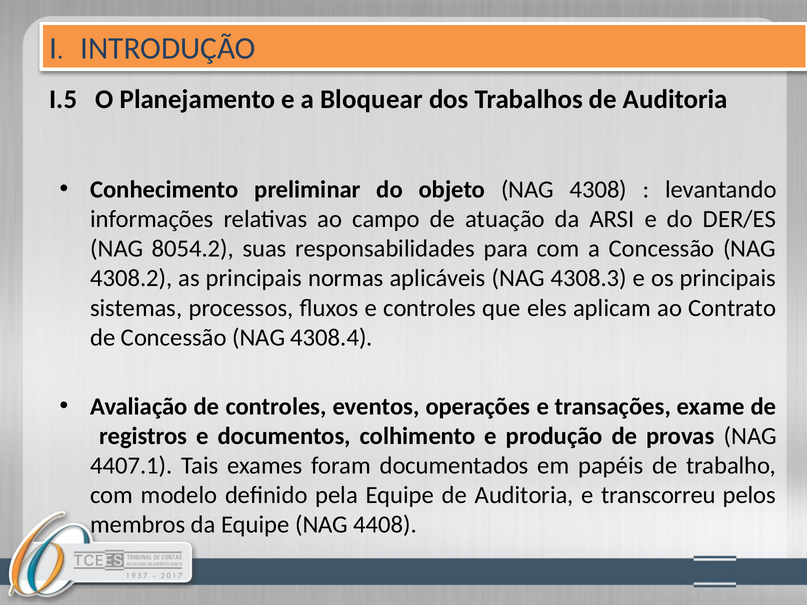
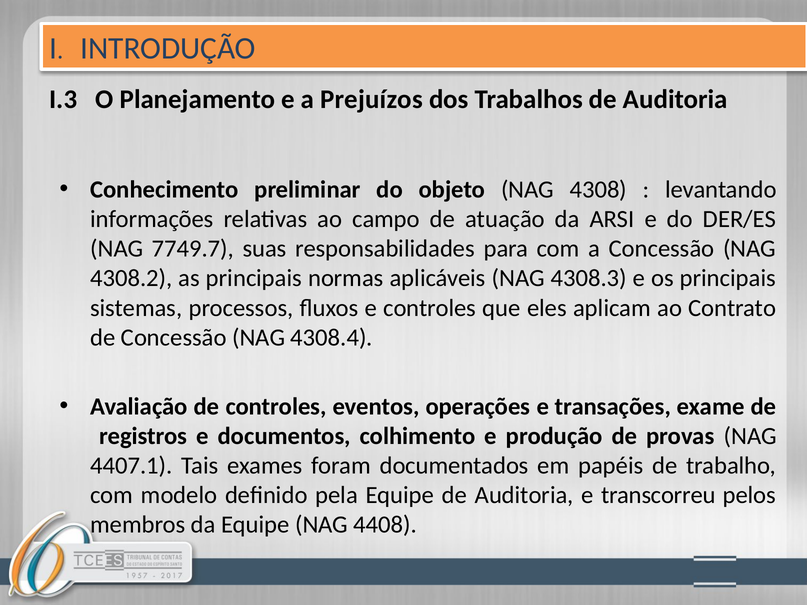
I.5: I.5 -> I.3 (63, 99)
Bloquear: Bloquear -> Prejuízos (371, 99)
8054.2: 8054.2 -> 7749.7 (193, 249)
